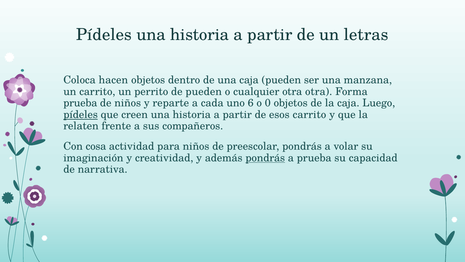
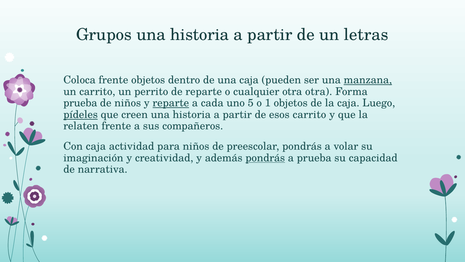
Pídeles: Pídeles -> Grupos (104, 35)
Coloca hacen: hacen -> frente (113, 80)
manzana underline: none -> present (368, 80)
de pueden: pueden -> reparte (204, 91)
reparte underline: none -> present (171, 103)
6: 6 -> 5 (251, 103)
0: 0 -> 1 (268, 103)
Con cosa: cosa -> caja (96, 146)
